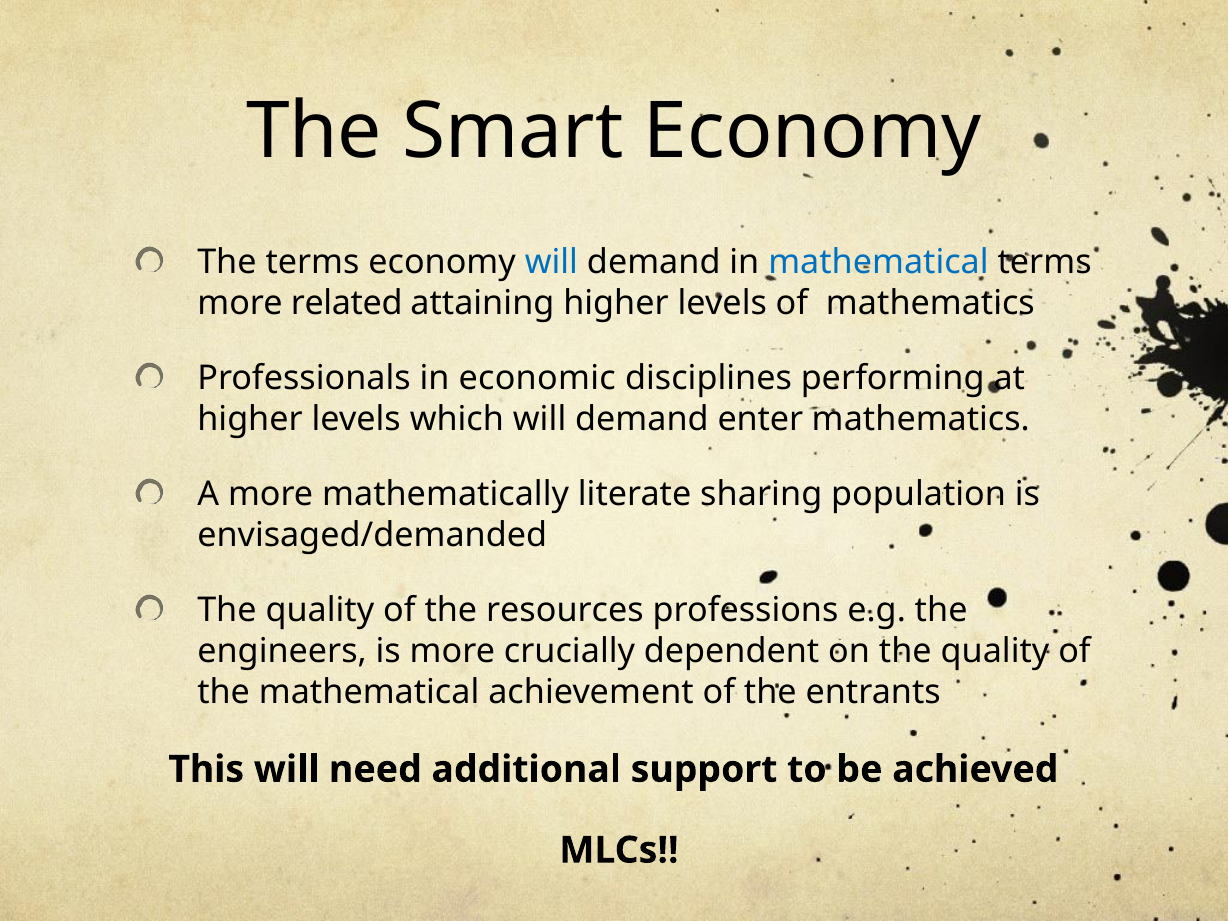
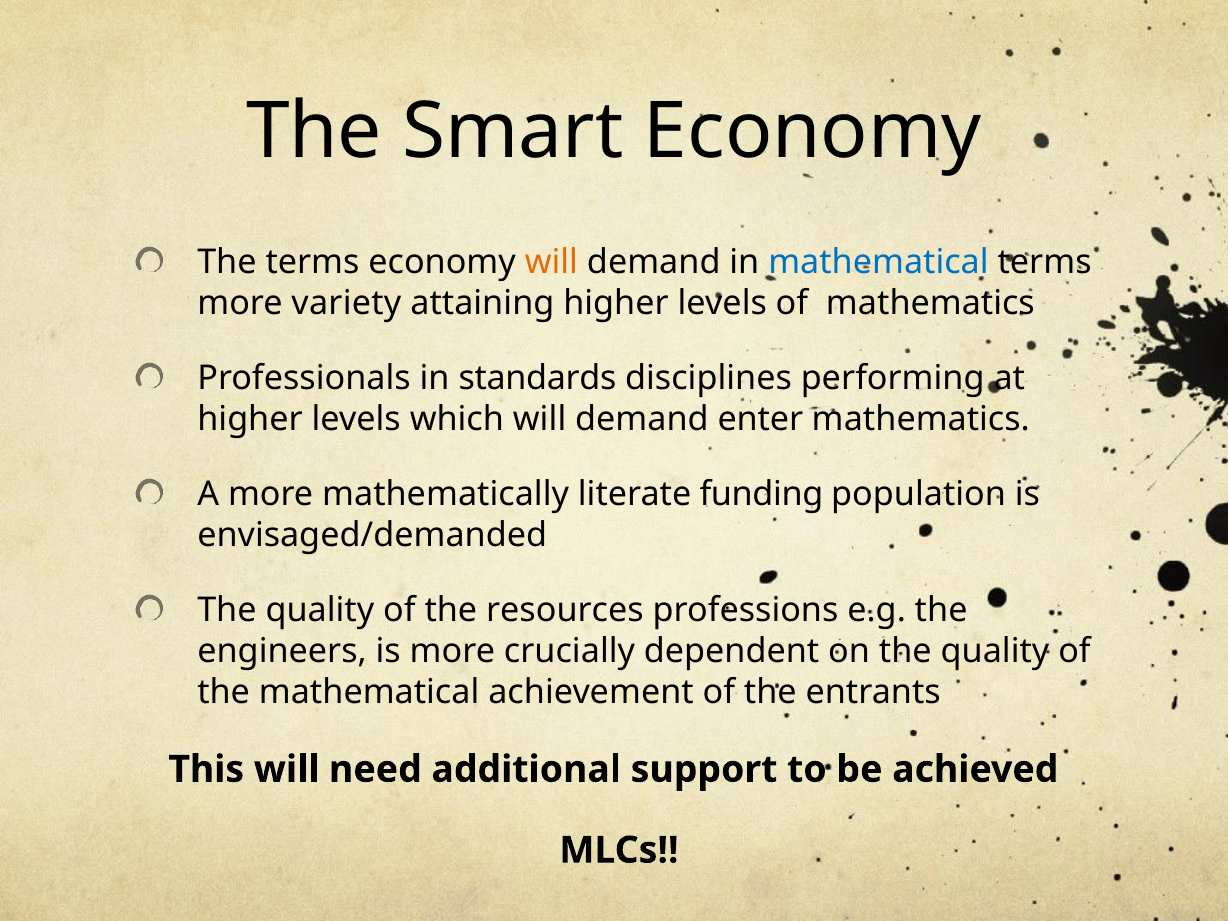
will colour: blue -> orange (551, 262)
related: related -> variety (346, 303)
economic: economic -> standards (537, 378)
sharing: sharing -> funding (761, 494)
